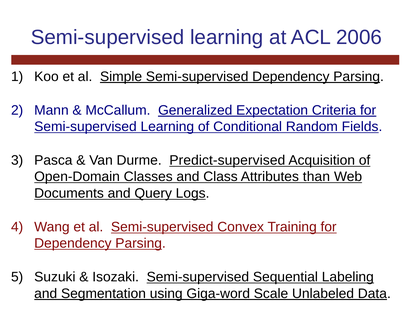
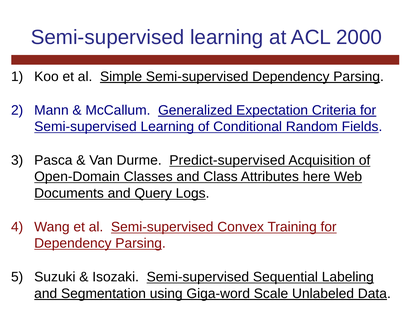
2006: 2006 -> 2000 (359, 38)
than: than -> here (316, 177)
